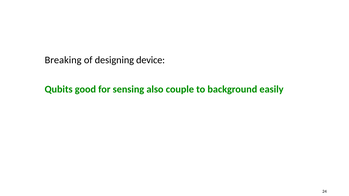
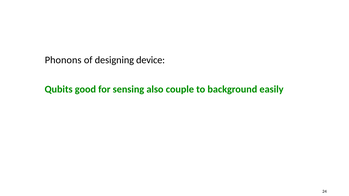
Breaking: Breaking -> Phonons (63, 60)
